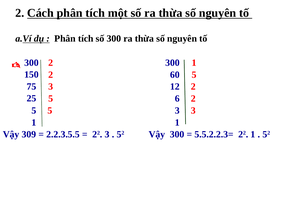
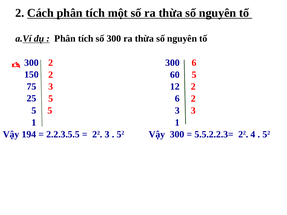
300 1: 1 -> 6 (194, 63)
309: 309 -> 194 (29, 134)
22 1: 1 -> 4 (253, 134)
